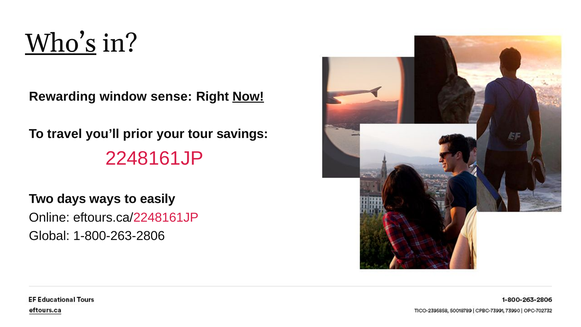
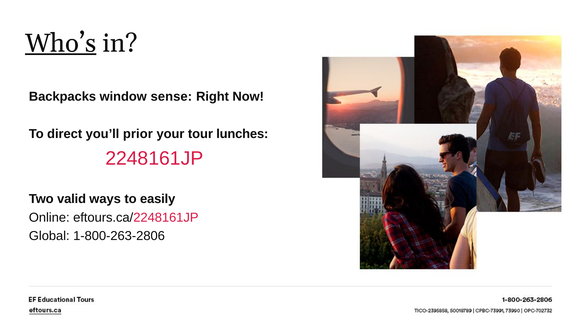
Rewarding: Rewarding -> Backpacks (62, 97)
Now underline: present -> none (248, 97)
travel: travel -> direct (65, 134)
savings: savings -> lunches (242, 134)
days: days -> valid (72, 199)
